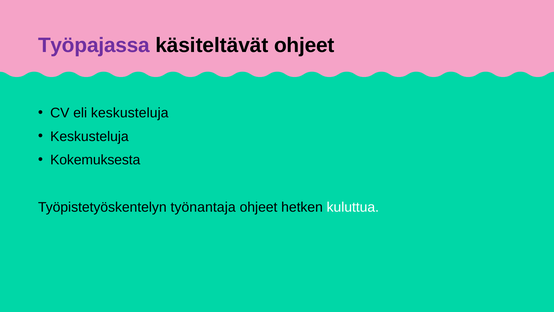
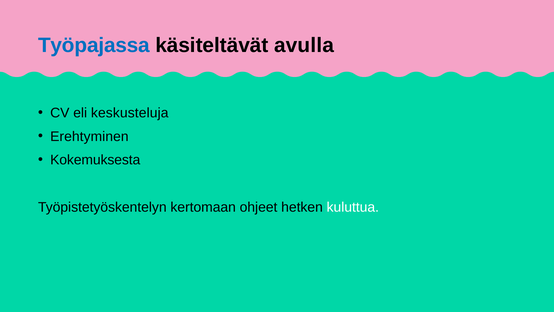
Työpajassa colour: purple -> blue (94, 45)
käsiteltävät ohjeet: ohjeet -> avulla (304, 45)
Keskusteluja: Keskusteluja -> Erehtyminen (89, 136)
työnantaja: työnantaja -> kertomaan (203, 207)
